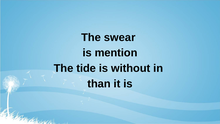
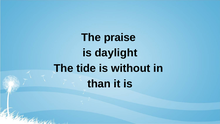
swear: swear -> praise (120, 37)
mention: mention -> daylight (116, 53)
